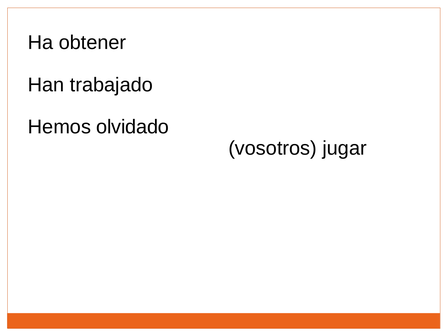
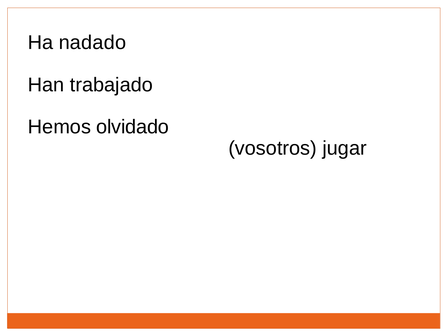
obtener: obtener -> nadado (92, 42)
